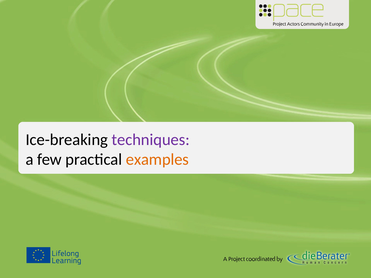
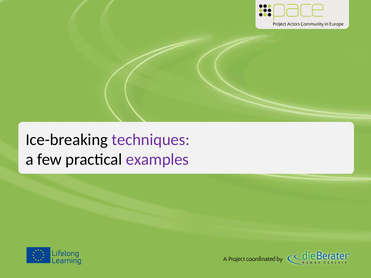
examples colour: orange -> purple (157, 160)
